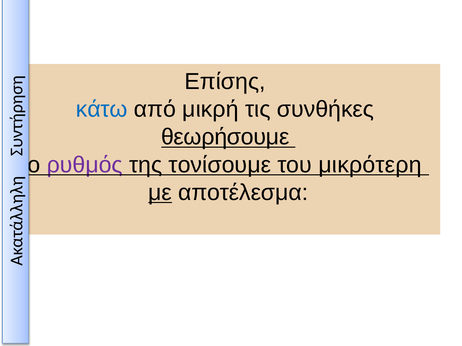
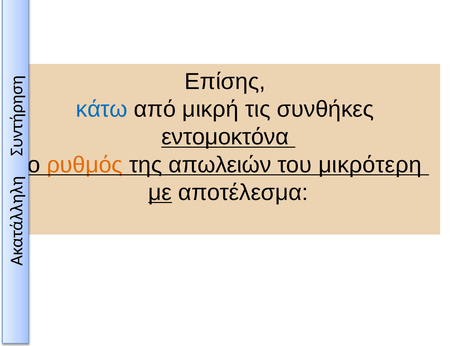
θεωρήσουμε: θεωρήσουμε -> εντομοκτόνα (225, 137)
ρυθμός colour: purple -> orange (85, 165)
τονίσουμε: τονίσουμε -> απωλειών (220, 165)
